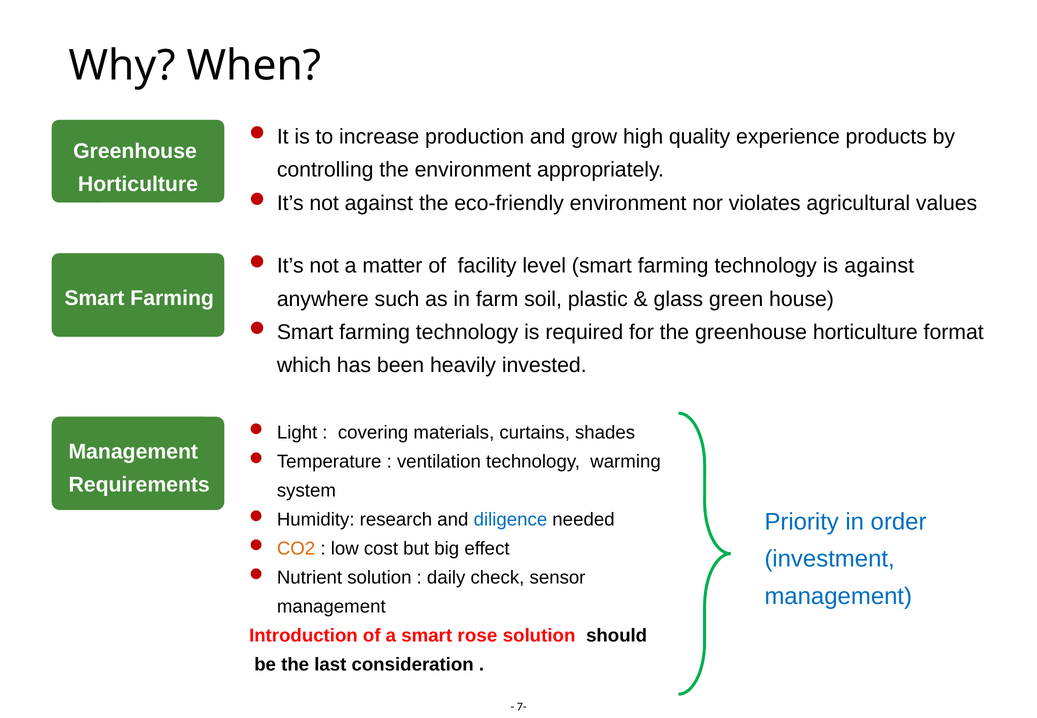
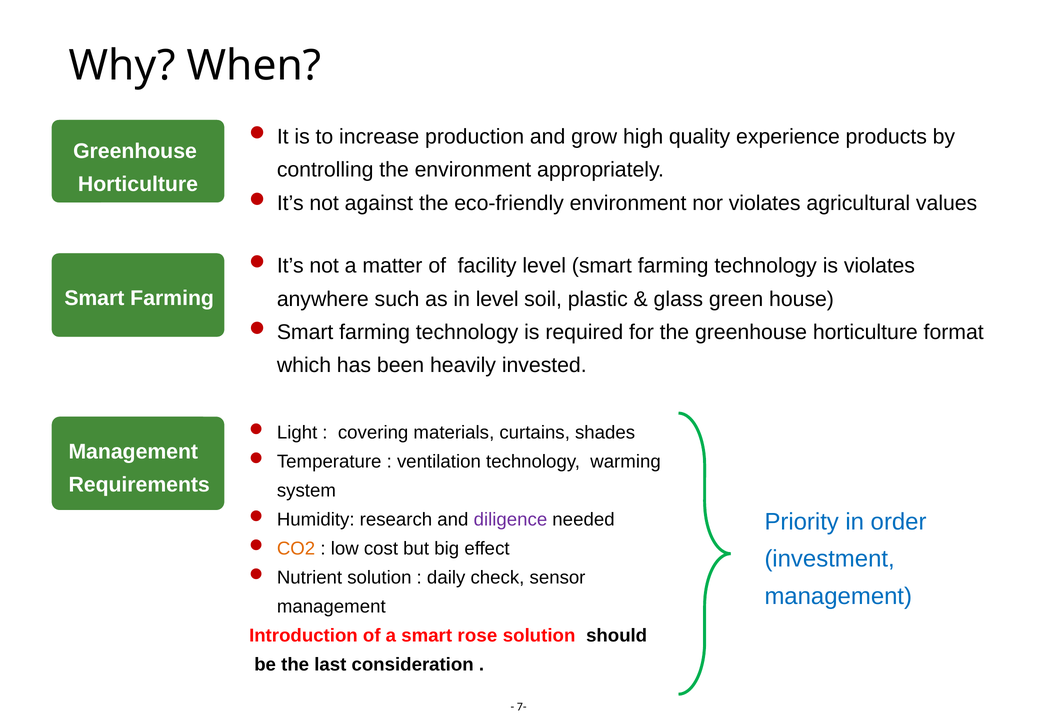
is against: against -> violates (879, 266)
in farm: farm -> level (497, 299)
diligence colour: blue -> purple (510, 520)
